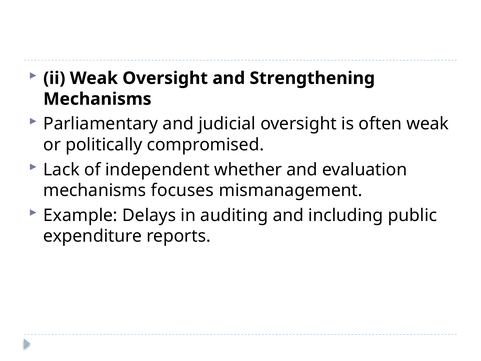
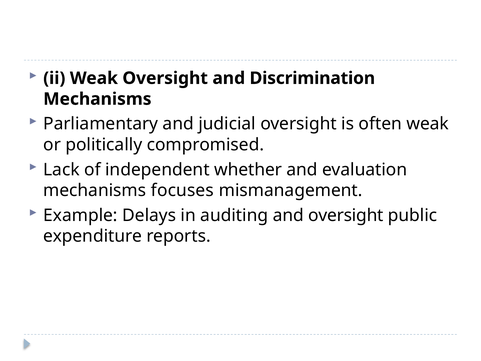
Strengthening: Strengthening -> Discrimination (312, 78)
and including: including -> oversight (346, 215)
